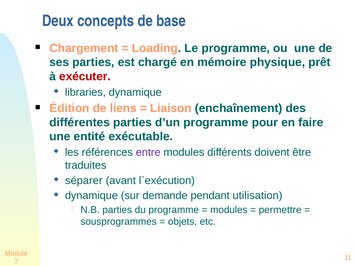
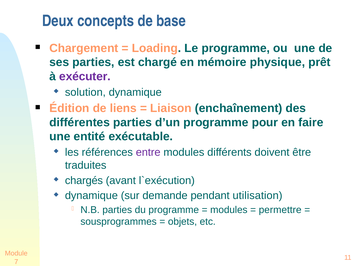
exécuter colour: red -> purple (85, 77)
libraries: libraries -> solution (85, 92)
séparer: séparer -> chargés (84, 181)
